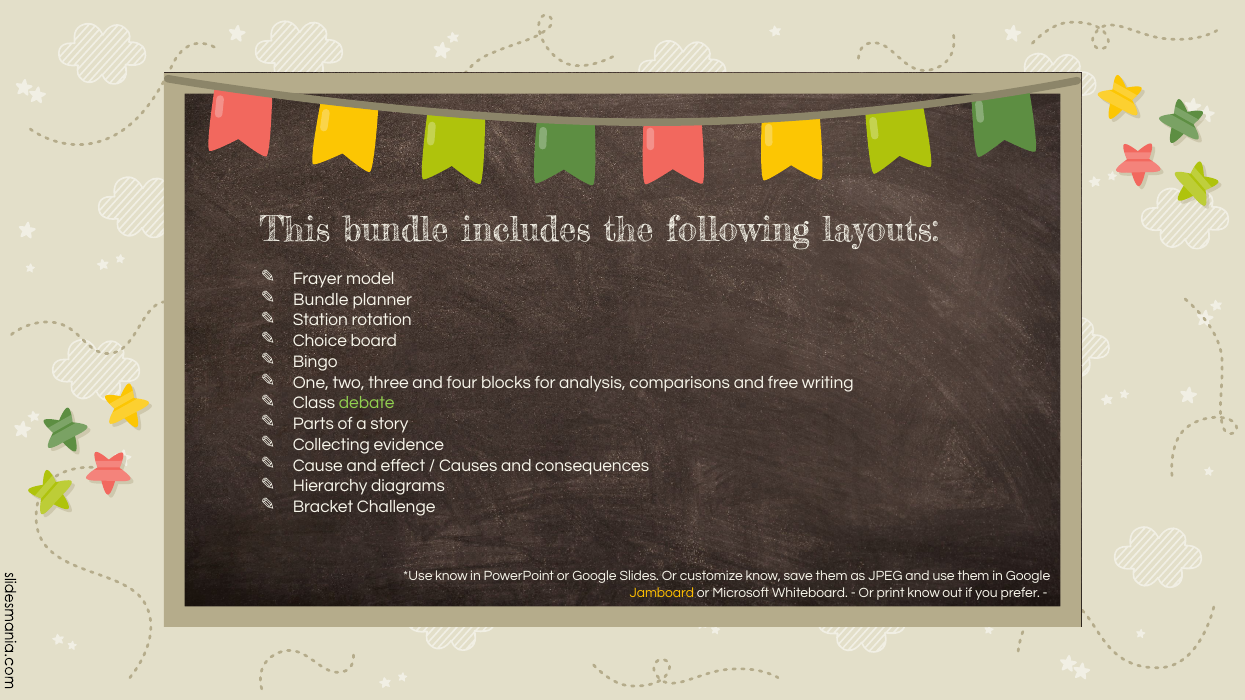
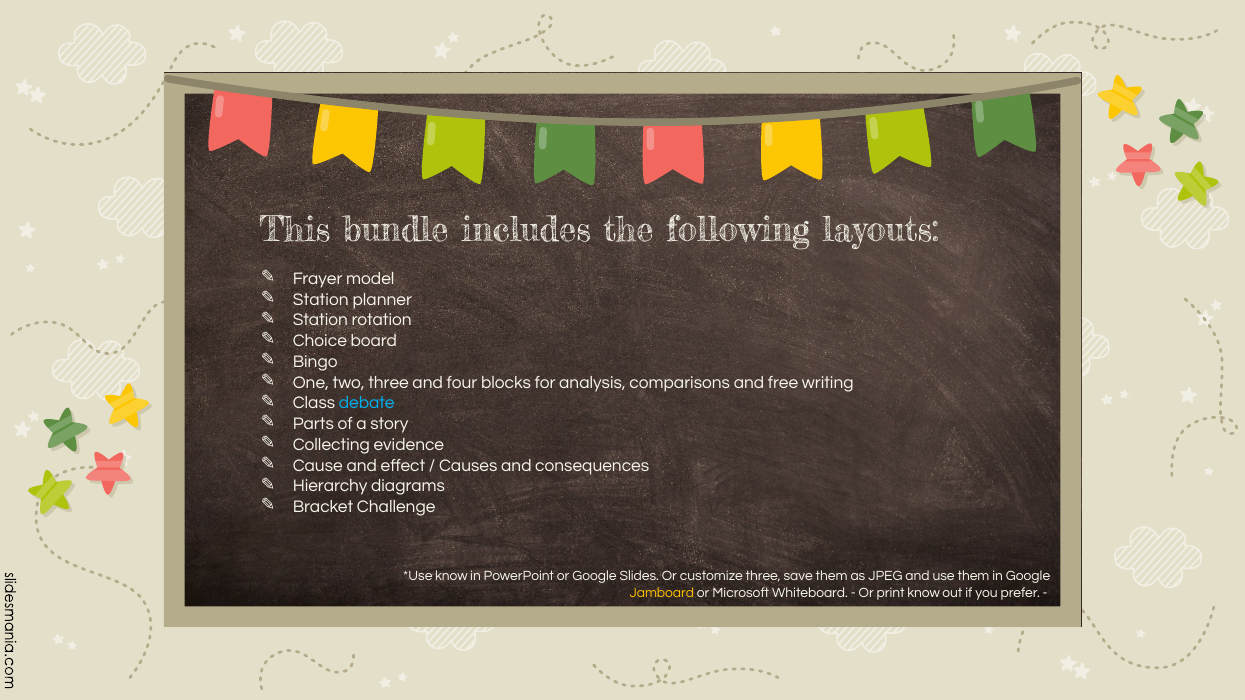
Bundle: Bundle -> Station (321, 300)
debate colour: light green -> light blue (367, 403)
customize know: know -> three (763, 576)
